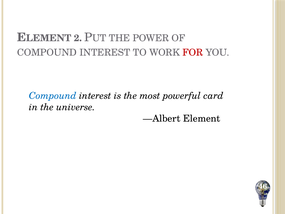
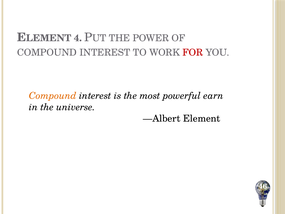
2: 2 -> 4 (78, 38)
Compound colour: blue -> orange (53, 96)
card: card -> earn (214, 96)
